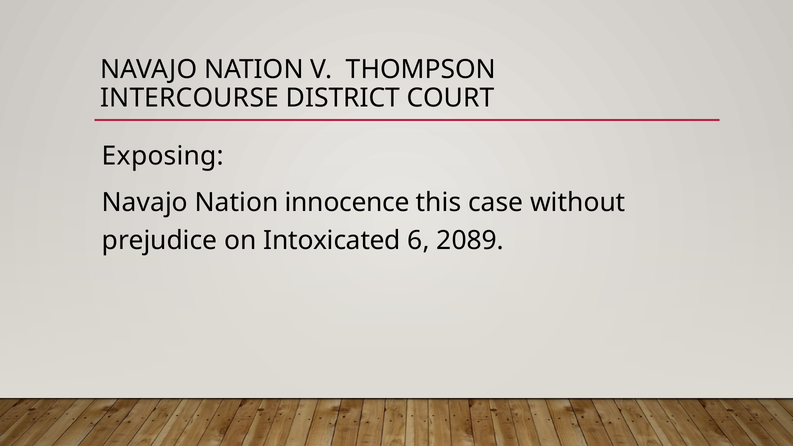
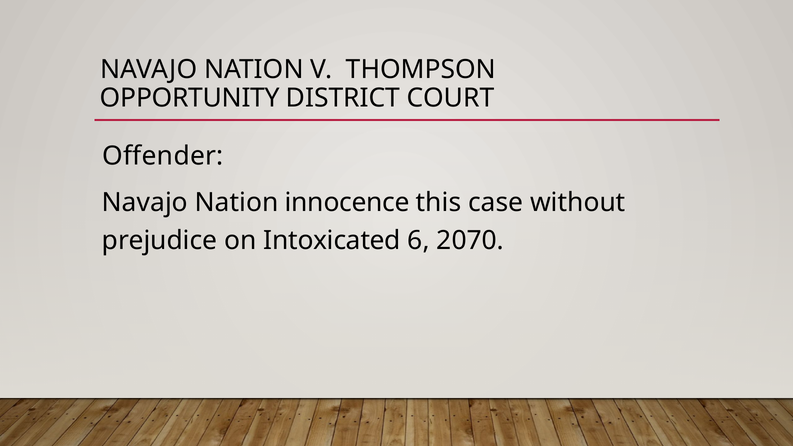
INTERCOURSE: INTERCOURSE -> OPPORTUNITY (190, 98)
Exposing: Exposing -> Offender (163, 156)
2089: 2089 -> 2070 (470, 241)
